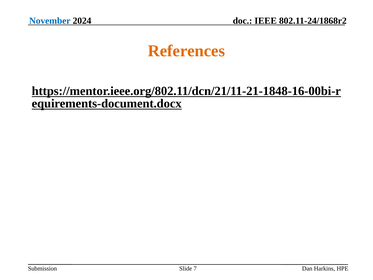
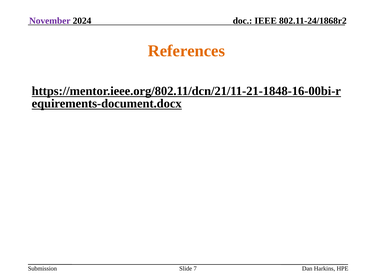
November colour: blue -> purple (50, 21)
